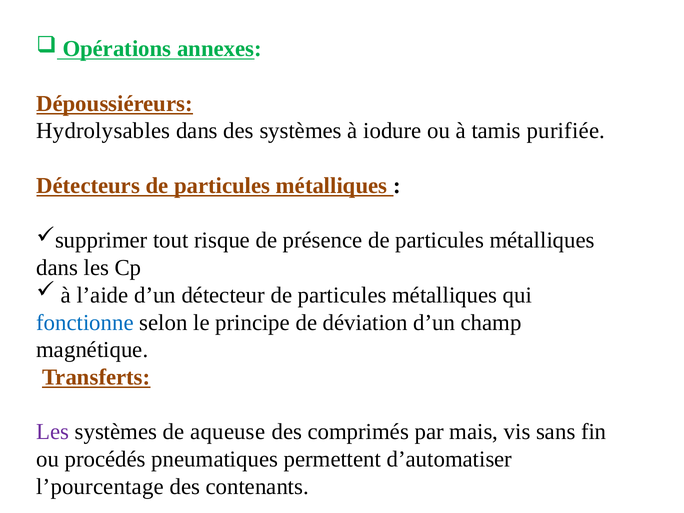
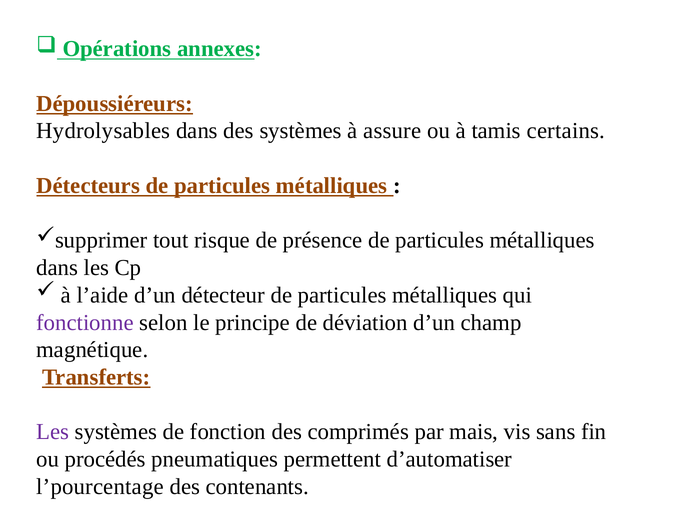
iodure: iodure -> assure (392, 131)
purifiée: purifiée -> certains (566, 131)
fonctionne colour: blue -> purple (85, 322)
aqueuse: aqueuse -> fonction (228, 432)
